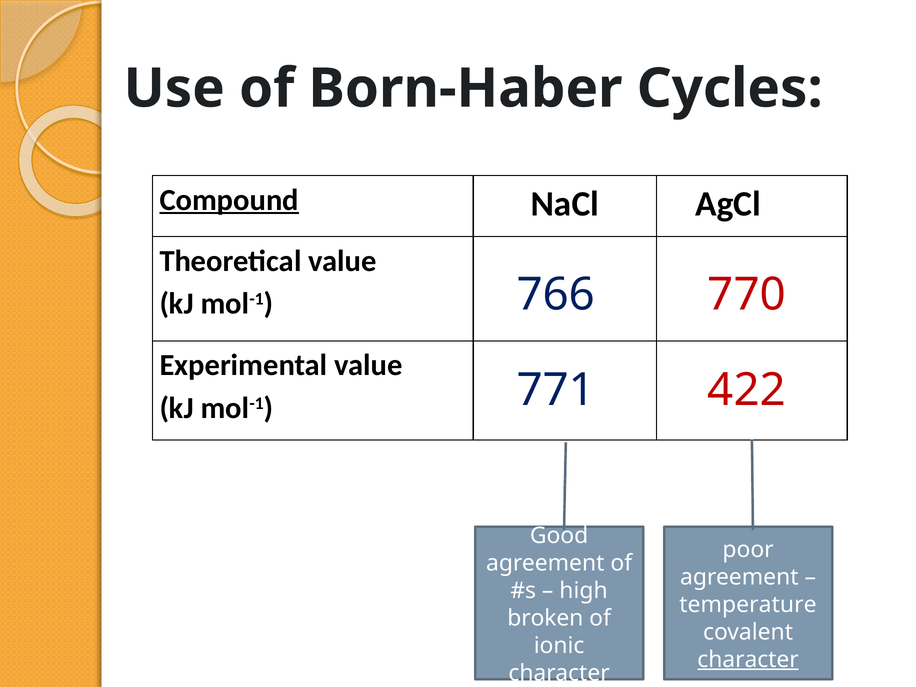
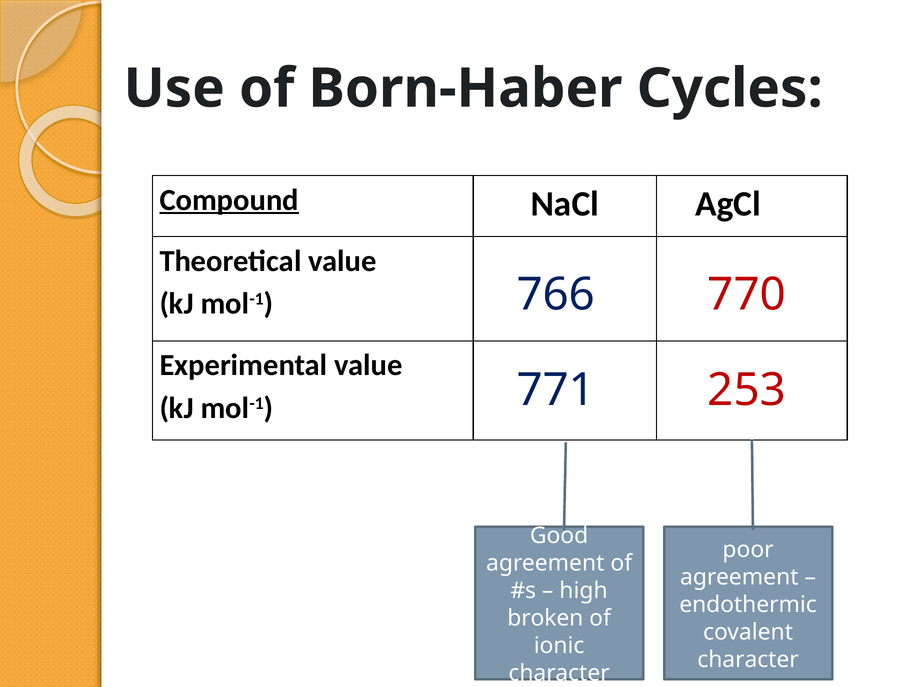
422: 422 -> 253 (747, 390)
temperature: temperature -> endothermic (748, 605)
character underline: present -> none (748, 660)
